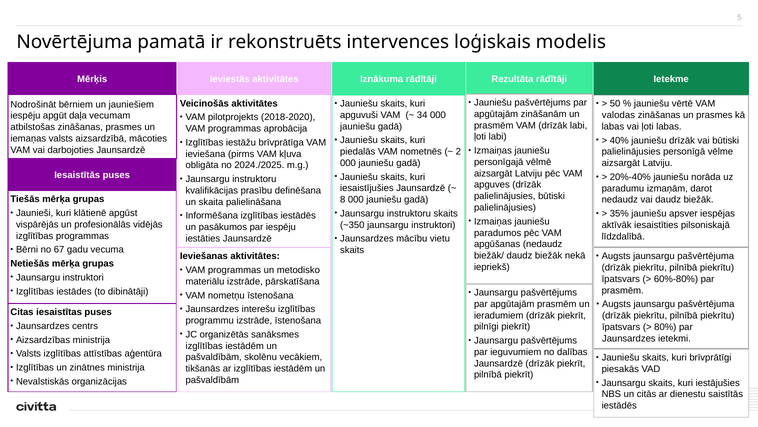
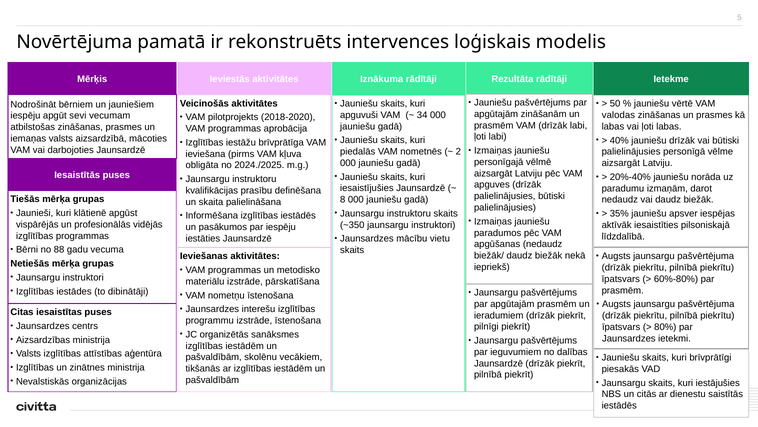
daļa: daļa -> sevi (78, 116)
67: 67 -> 88 (59, 249)
